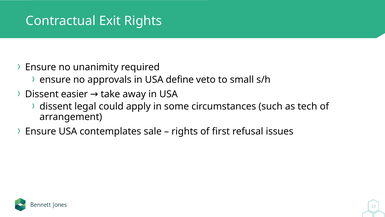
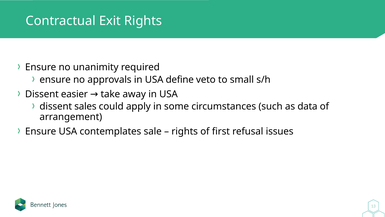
legal: legal -> sales (85, 106)
tech: tech -> data (307, 106)
